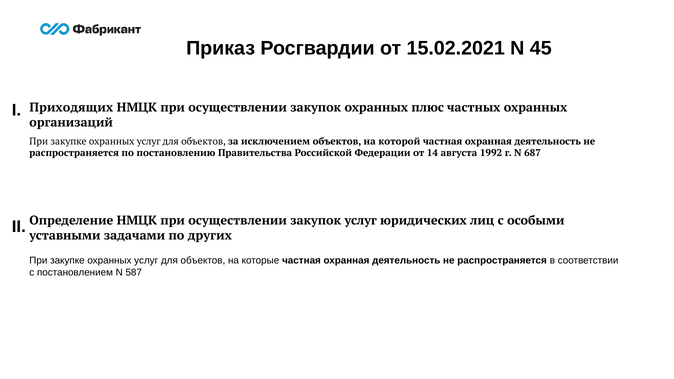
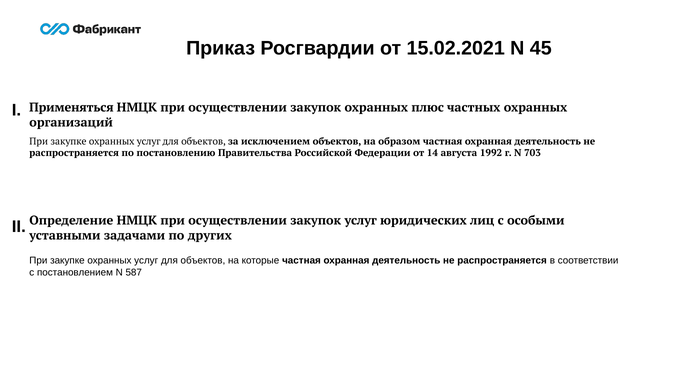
Приходящих: Приходящих -> Применяться (71, 107)
которой: которой -> образом (399, 141)
687: 687 -> 703 (532, 153)
